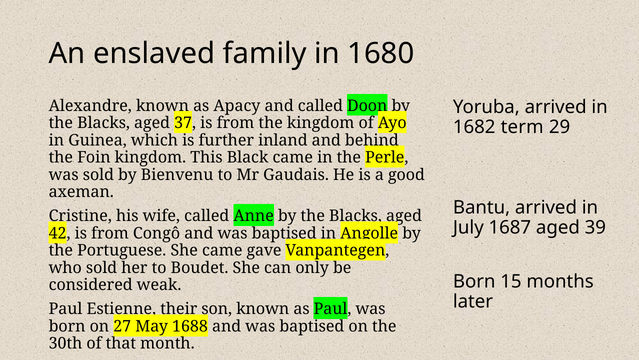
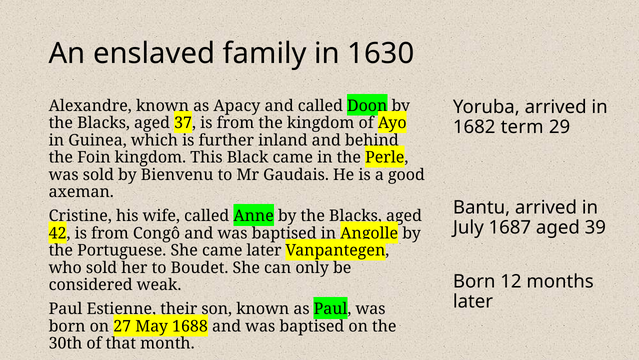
1680: 1680 -> 1630 (381, 54)
came gave: gave -> later (264, 250)
15: 15 -> 12 (511, 281)
